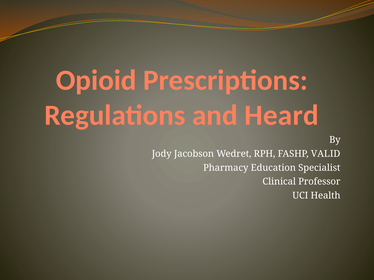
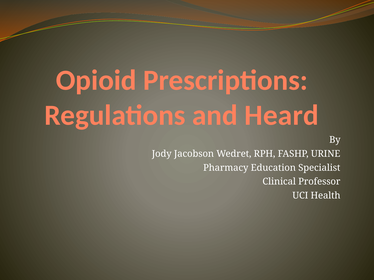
VALID: VALID -> URINE (326, 154)
